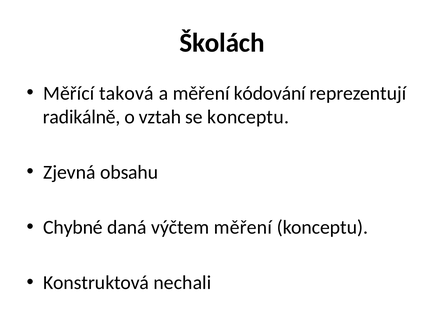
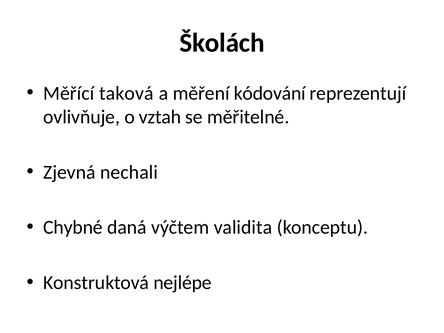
radikálně: radikálně -> ovlivňuje (82, 117)
se konceptu: konceptu -> měřitelné (248, 117)
obsahu: obsahu -> nechali (129, 172)
výčtem měření: měření -> validita (243, 227)
nechali: nechali -> nejlépe (183, 283)
